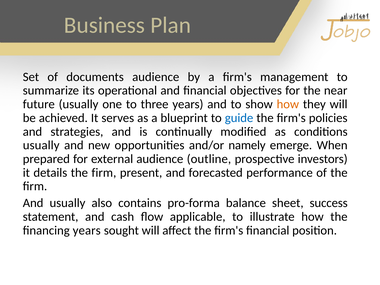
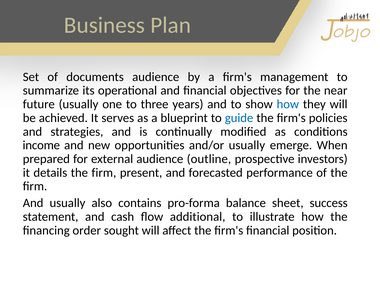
how colour: orange -> blue (288, 104)
usually: usually -> income (41, 145)
and/or namely: namely -> usually (247, 145)
applicable: applicable -> additional (198, 217)
financing years: years -> order (87, 230)
